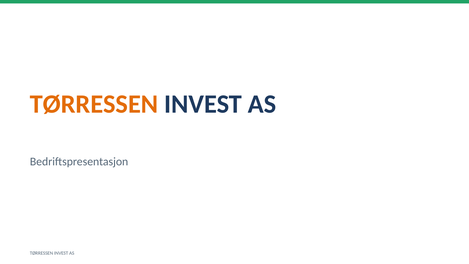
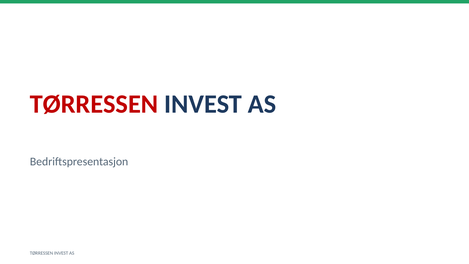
TØRRESSEN colour: orange -> red (94, 104)
